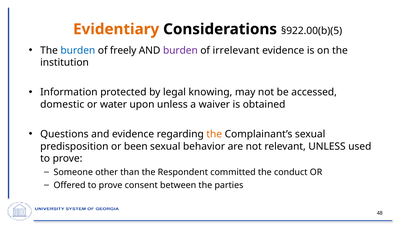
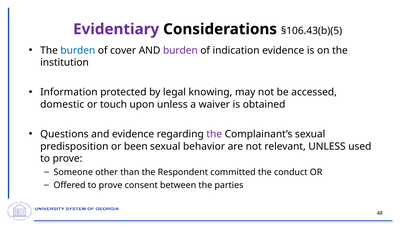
Evidentiary colour: orange -> purple (116, 29)
§922.00(b)(5: §922.00(b)(5 -> §106.43(b)(5 (312, 31)
freely: freely -> cover (123, 50)
irrelevant: irrelevant -> indication (236, 50)
water: water -> touch (113, 105)
the colour: orange -> purple (214, 134)
